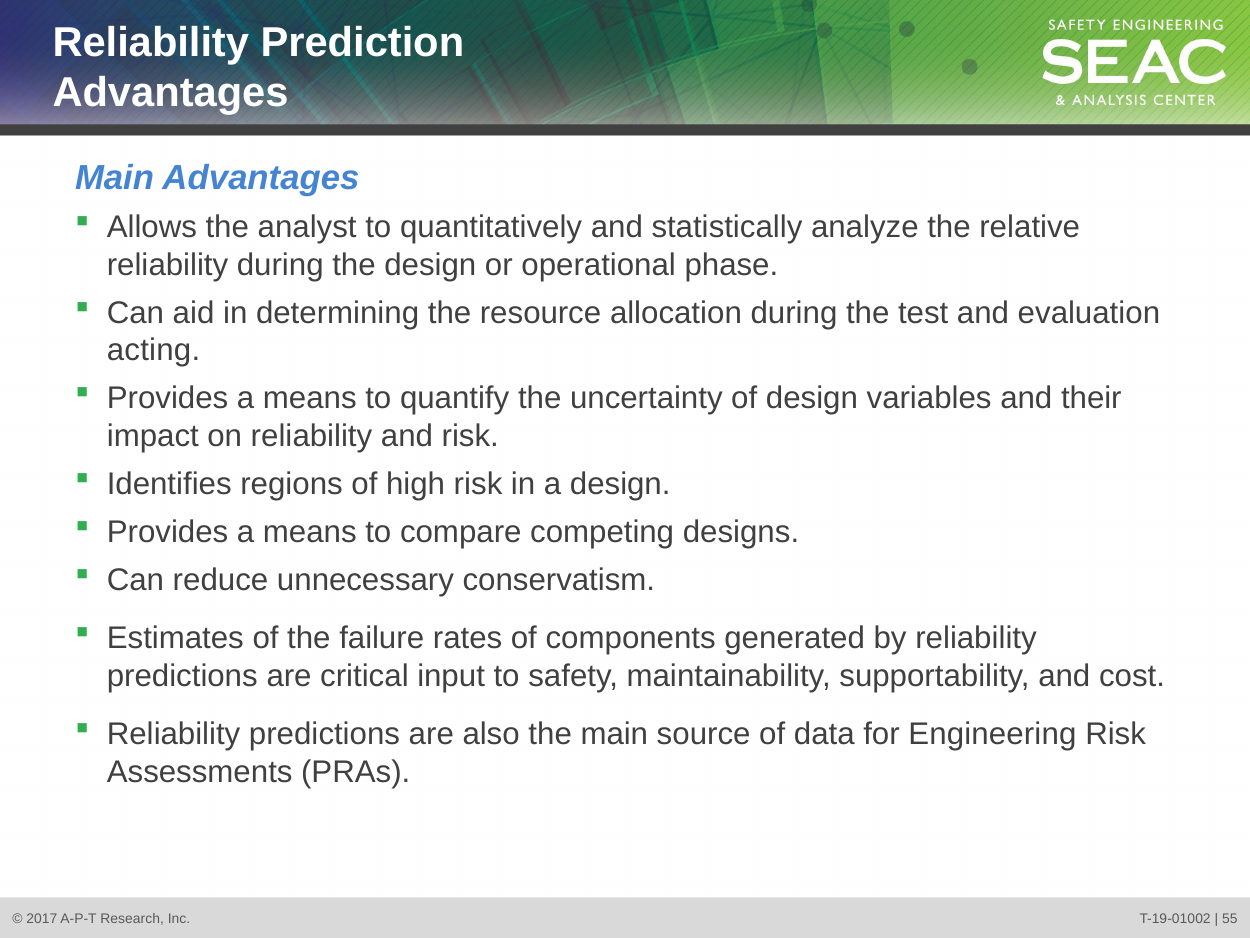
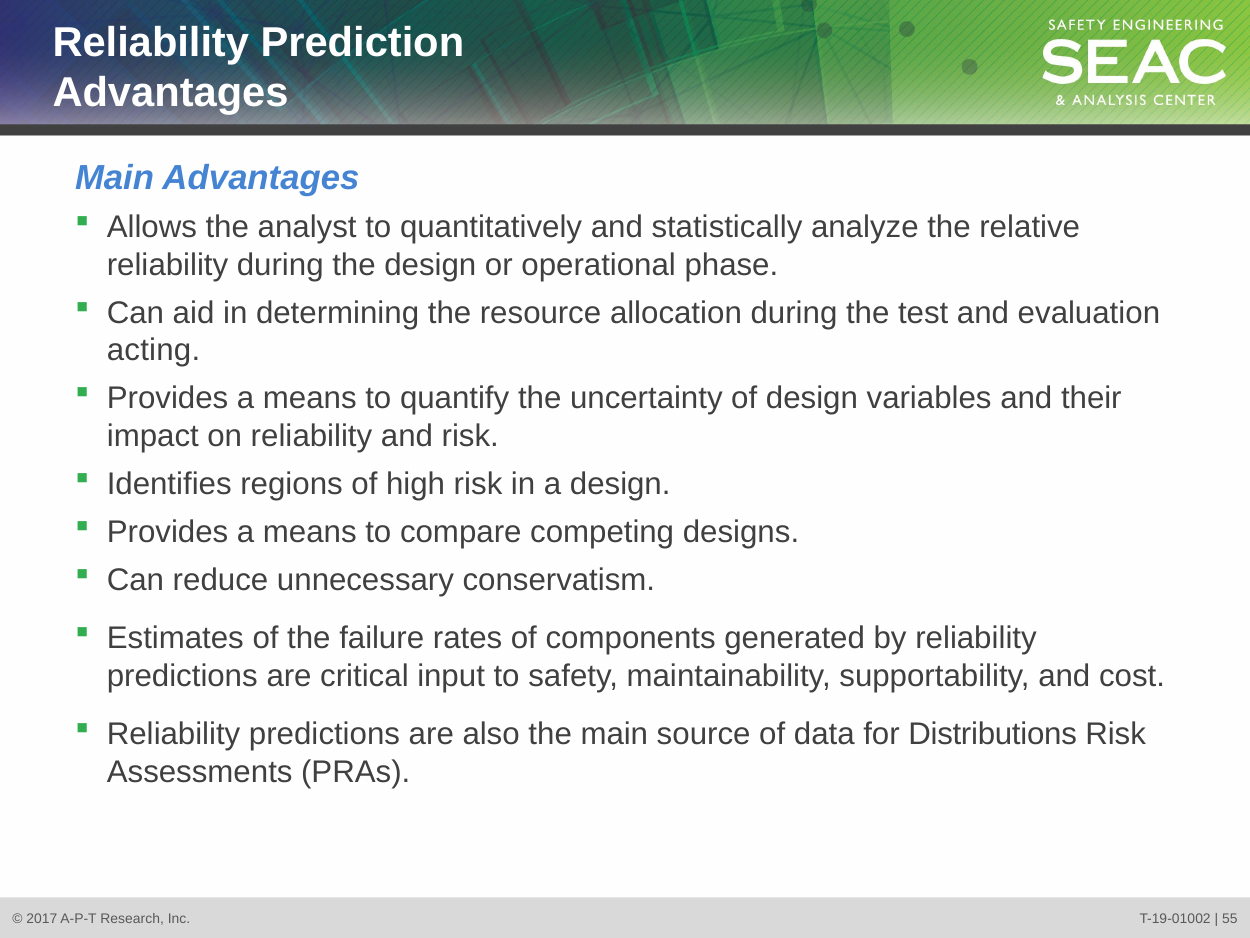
Engineering: Engineering -> Distributions (993, 734)
